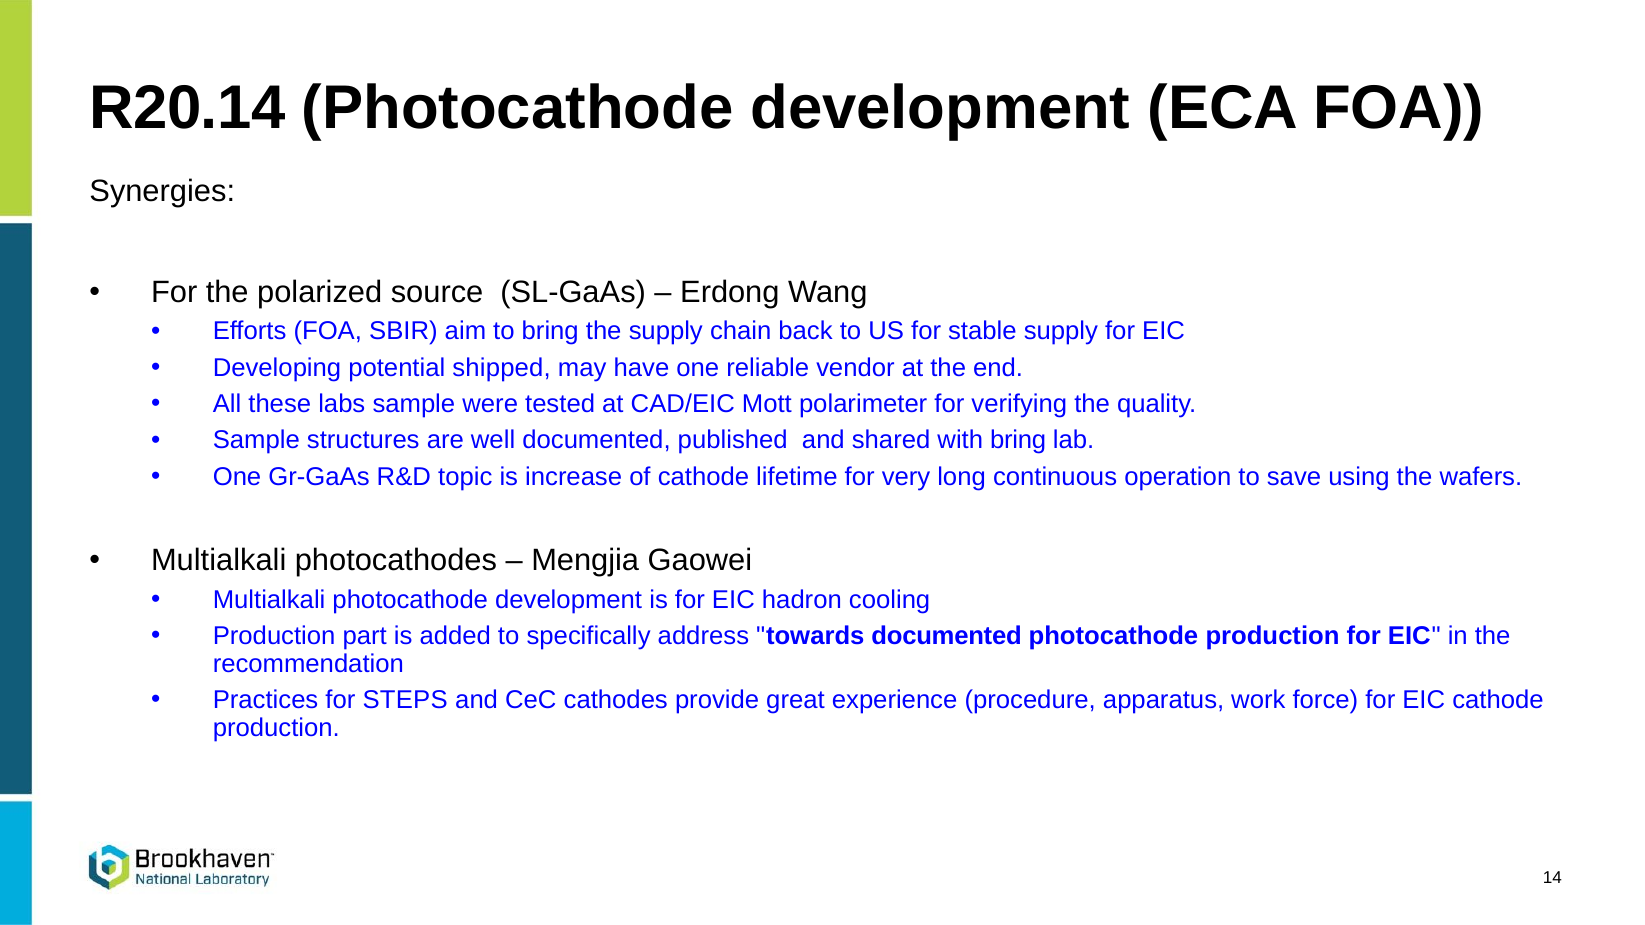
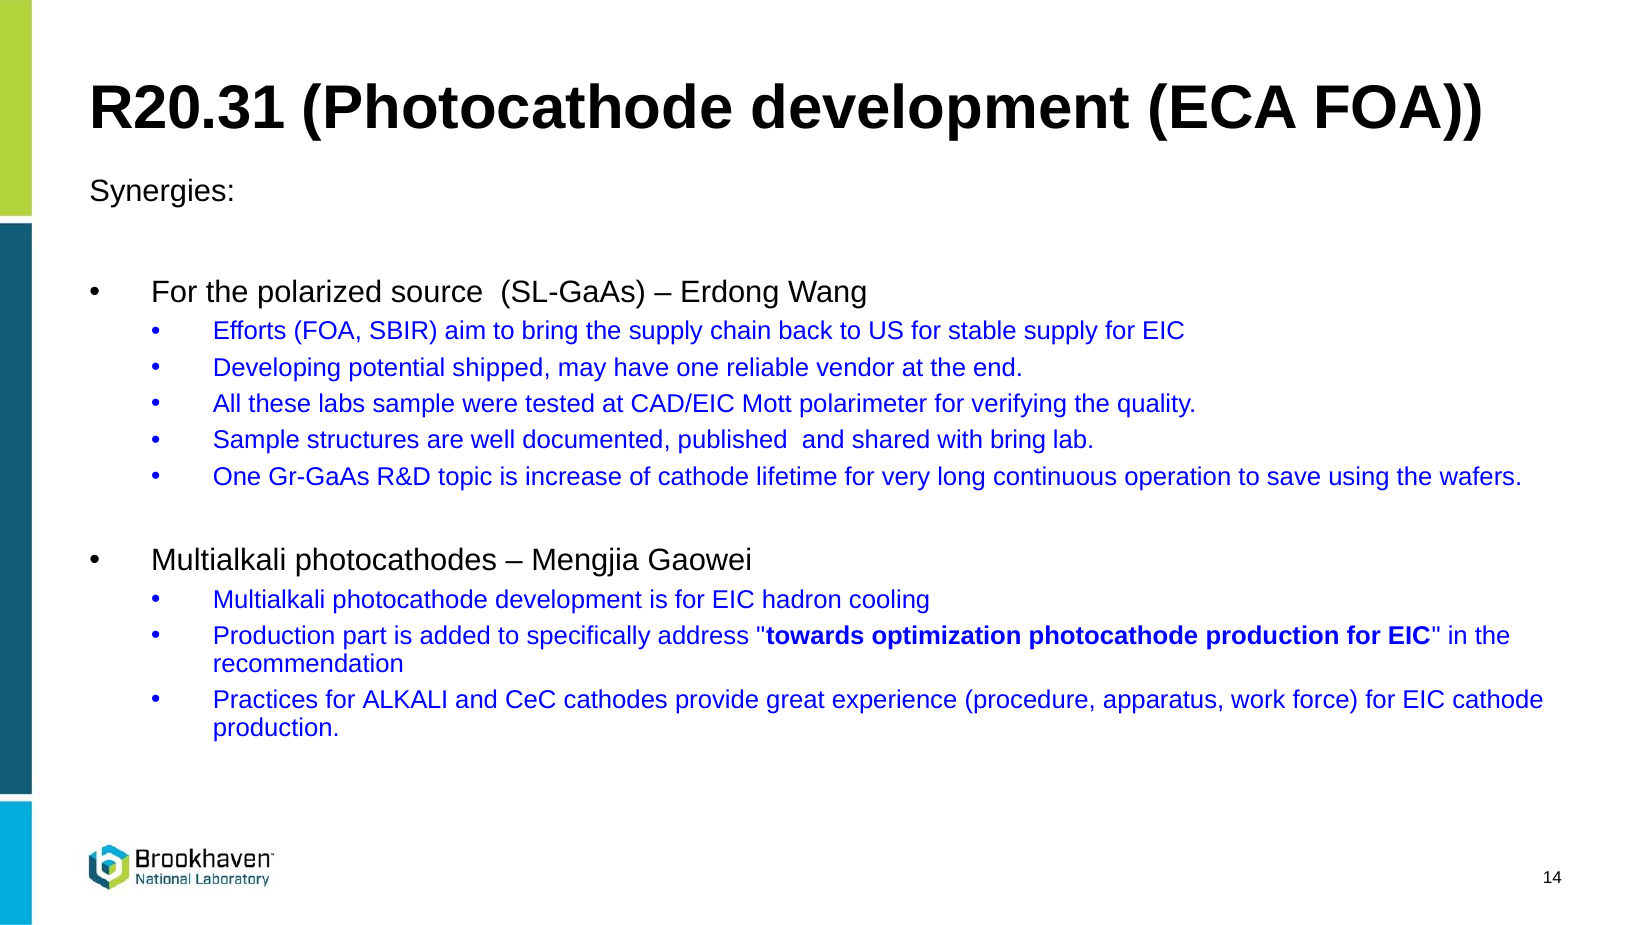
R20.14: R20.14 -> R20.31 (187, 109)
towards documented: documented -> optimization (947, 636)
STEPS: STEPS -> ALKALI (405, 700)
